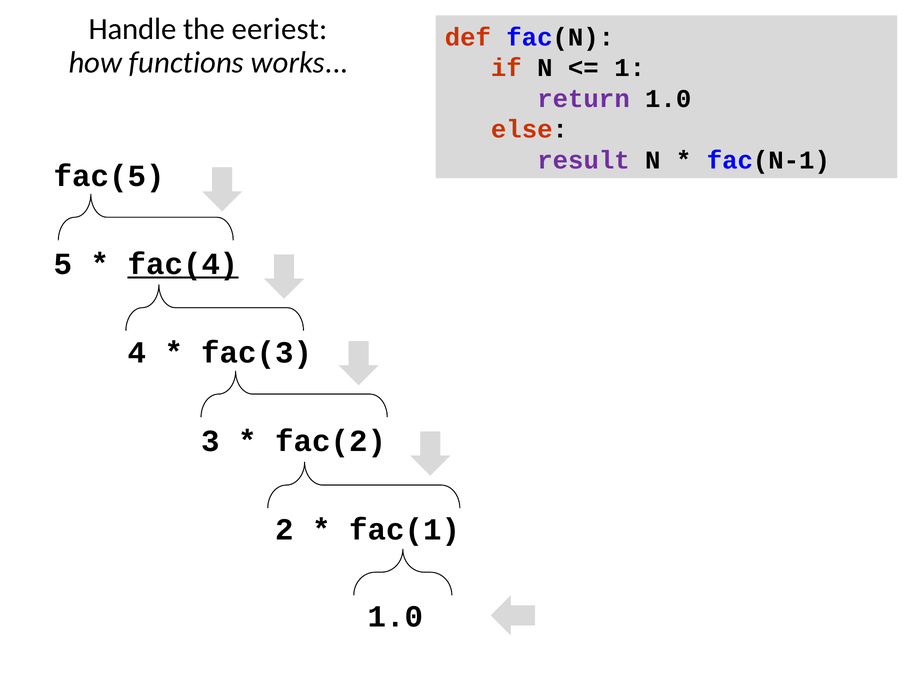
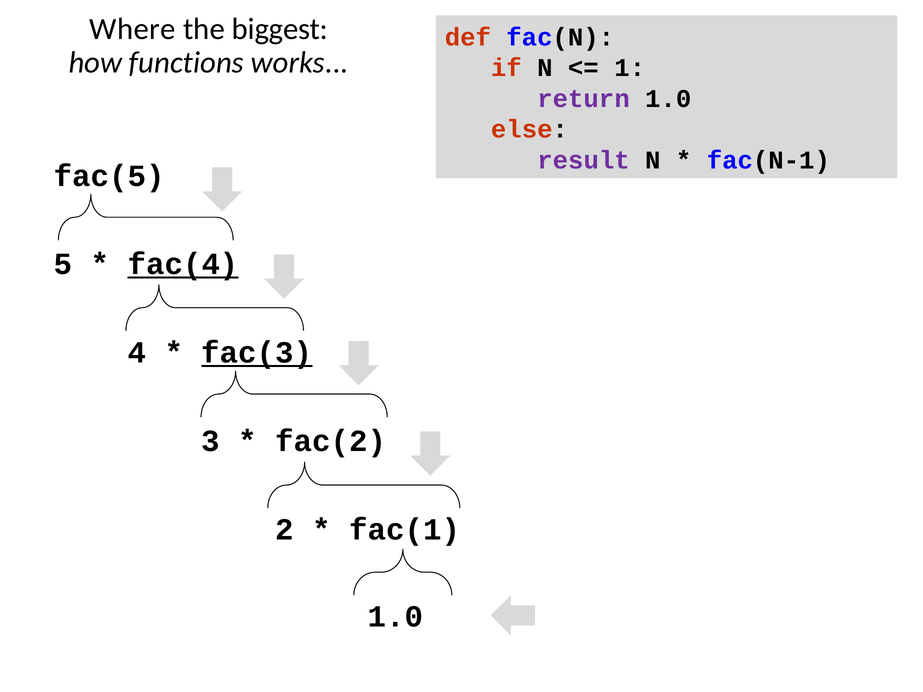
Handle: Handle -> Where (132, 29)
eeriest: eeriest -> biggest (280, 29)
fac(3 underline: none -> present (257, 353)
